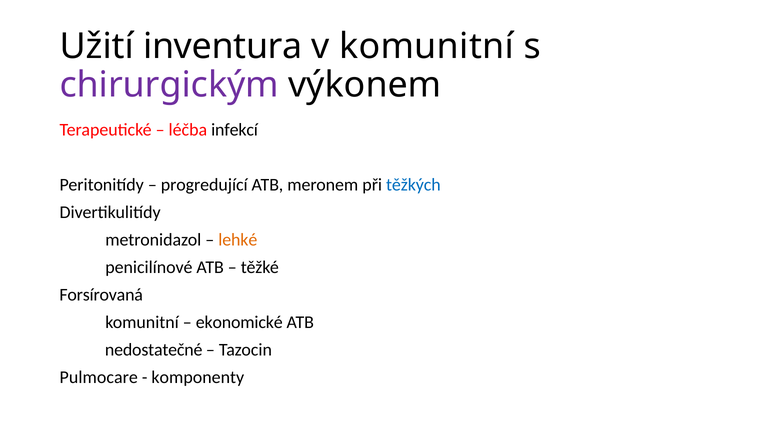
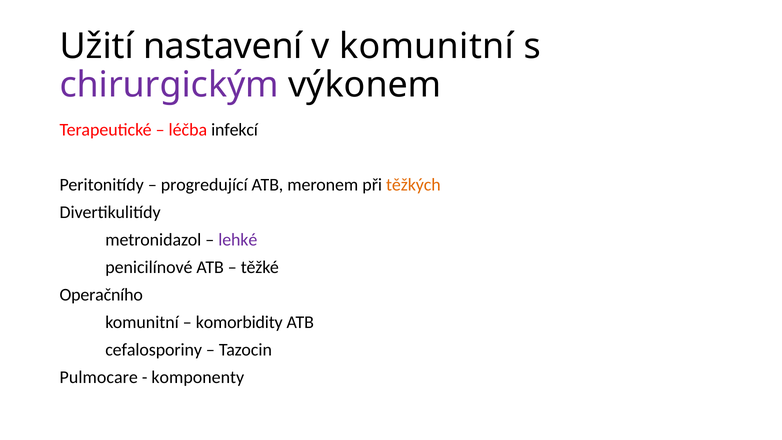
inventura: inventura -> nastavení (223, 46)
těžkých colour: blue -> orange (413, 185)
lehké colour: orange -> purple (238, 240)
Forsírovaná: Forsírovaná -> Operačního (101, 295)
ekonomické: ekonomické -> komorbidity (239, 322)
nedostatečné: nedostatečné -> cefalosporiny (154, 350)
